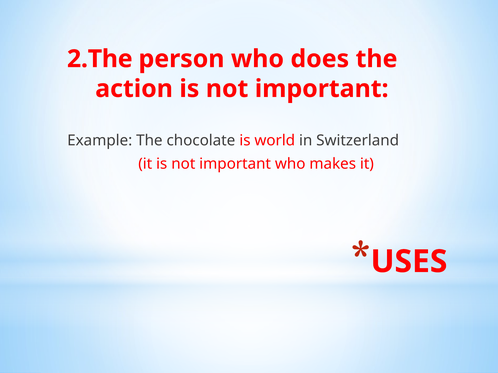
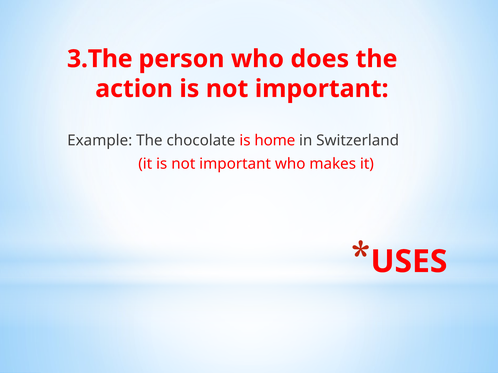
2.The: 2.The -> 3.The (100, 59)
world: world -> home (275, 141)
